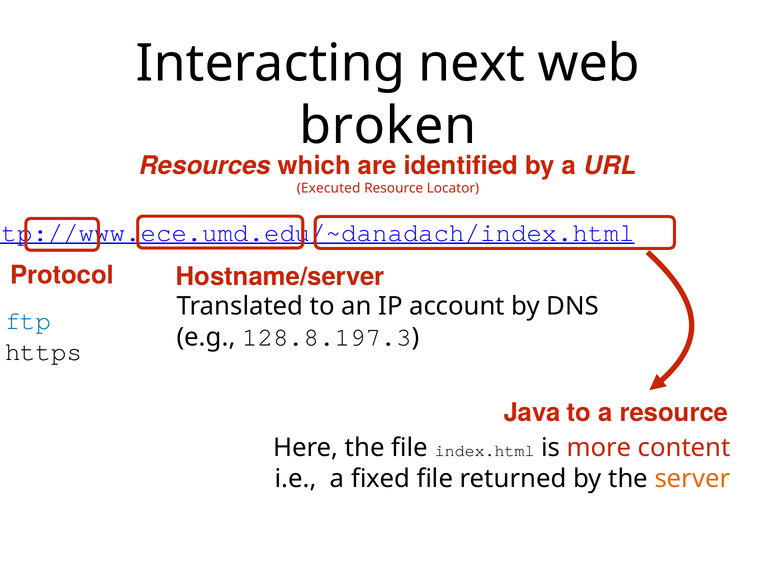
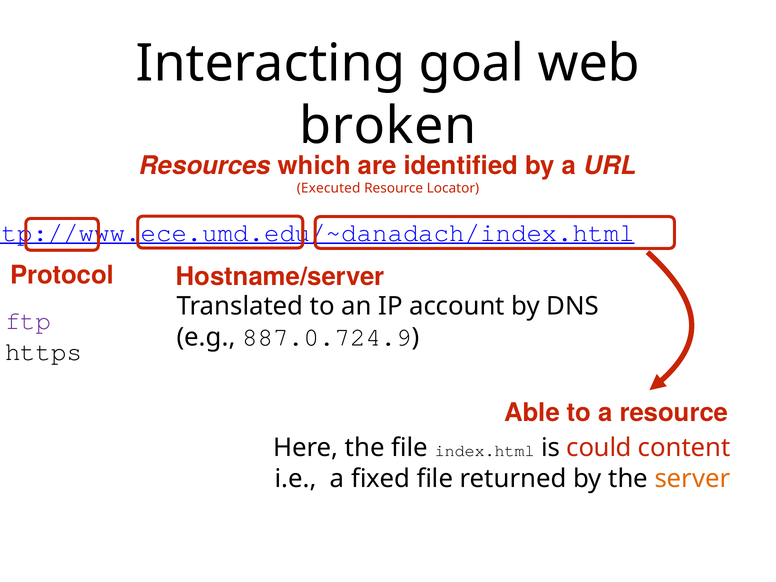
next: next -> goal (472, 63)
ftp colour: blue -> purple (28, 321)
128.8.197.3: 128.8.197.3 -> 887.0.724.9 (327, 337)
Java: Java -> Able (532, 413)
more: more -> could (599, 448)
